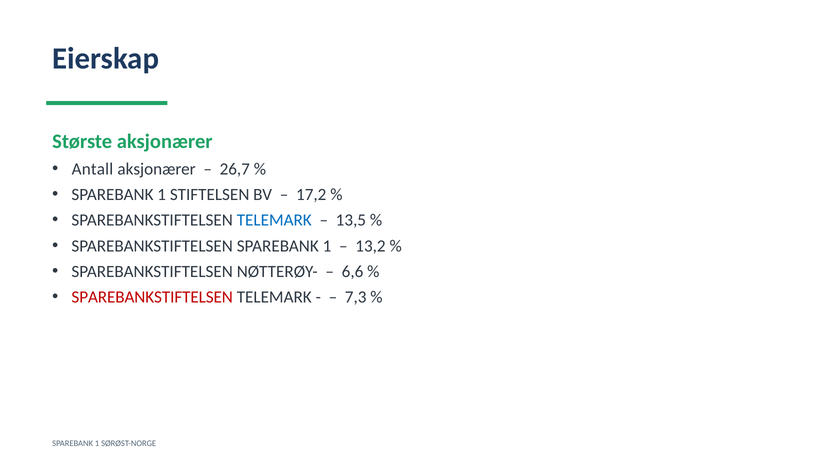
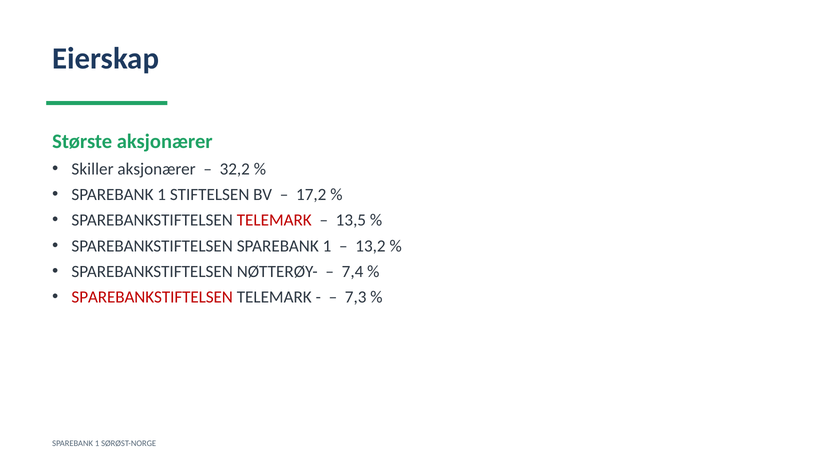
Antall: Antall -> Skiller (93, 169)
26,7: 26,7 -> 32,2 (235, 169)
TELEMARK colour: blue -> red (274, 220)
6,6: 6,6 -> 7,4 (353, 272)
